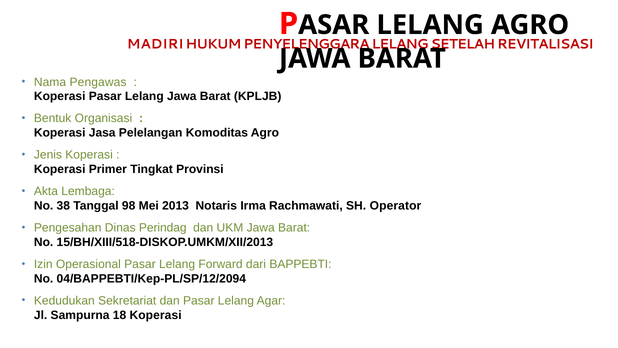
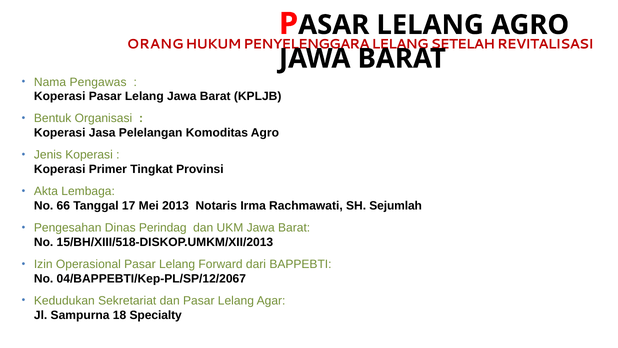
MADIRI: MADIRI -> ORANG (155, 44)
38: 38 -> 66 (63, 206)
98: 98 -> 17 (129, 206)
Operator: Operator -> Sejumlah (396, 206)
04/BAPPEBTI/Kep-PL/SP/12/2094: 04/BAPPEBTI/Kep-PL/SP/12/2094 -> 04/BAPPEBTI/Kep-PL/SP/12/2067 (151, 278)
18 Koperasi: Koperasi -> Specialty (156, 315)
